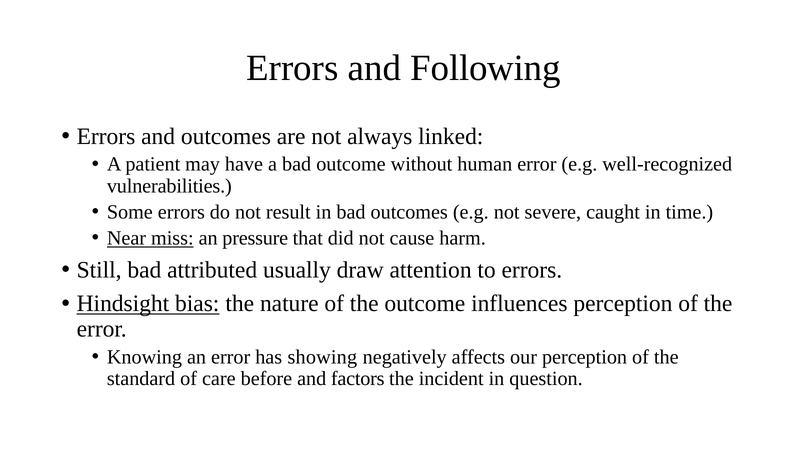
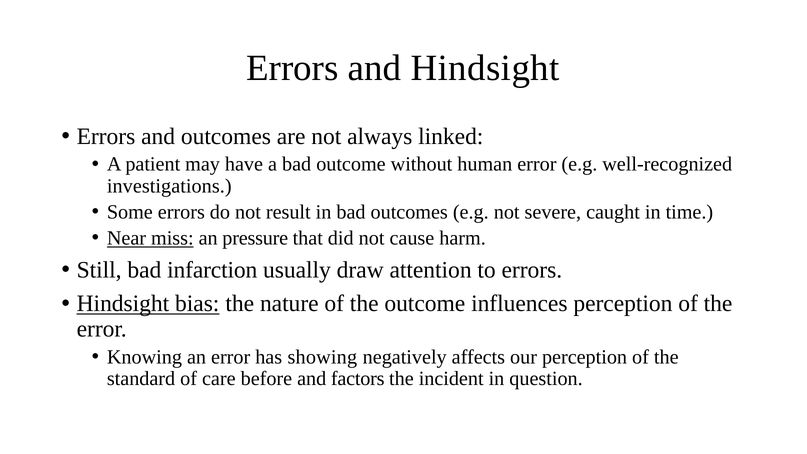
and Following: Following -> Hindsight (485, 68)
vulnerabilities: vulnerabilities -> investigations (169, 186)
attributed: attributed -> infarction (212, 270)
